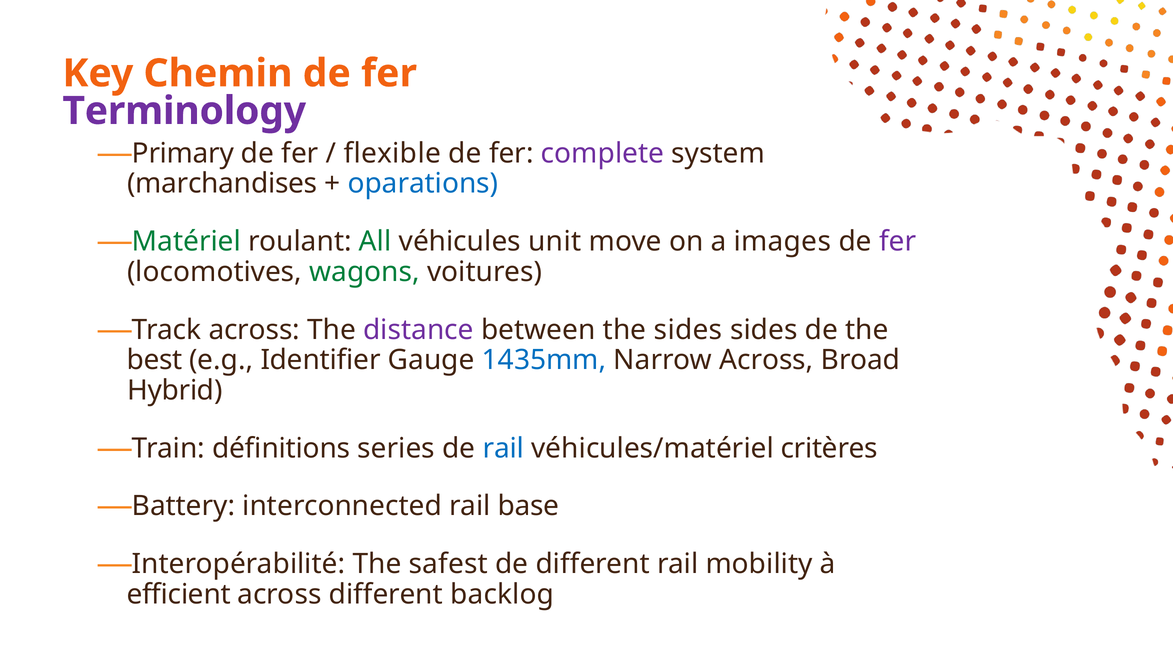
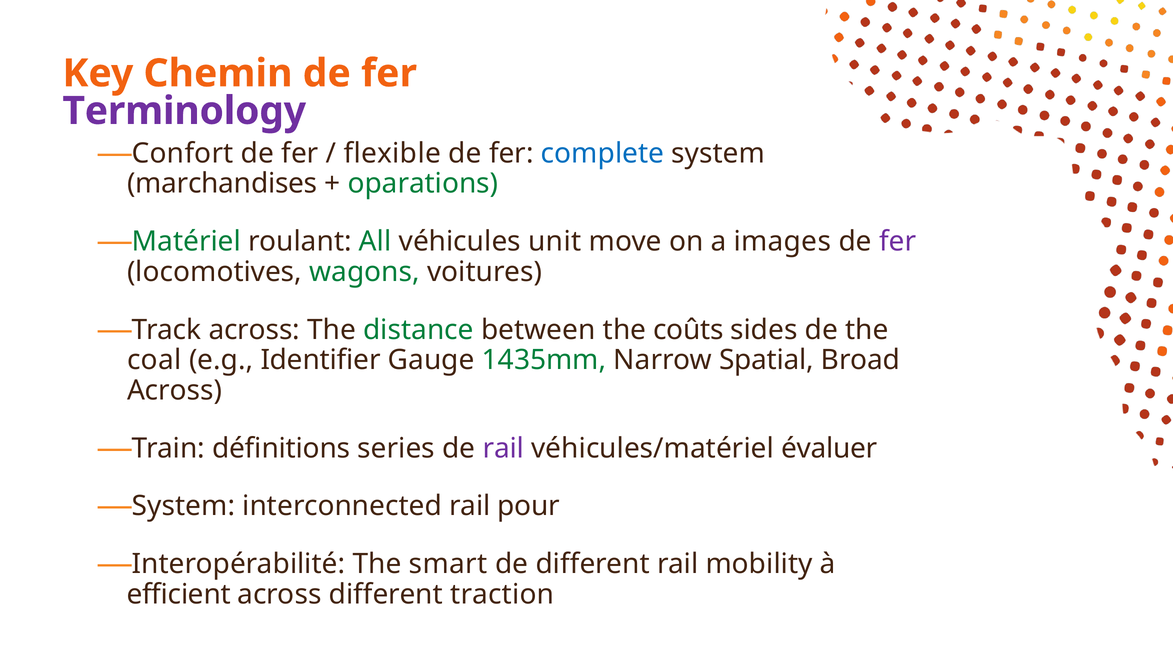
Primary: Primary -> Confort (183, 153)
complete colour: purple -> blue (603, 153)
oparations colour: blue -> green (423, 184)
distance colour: purple -> green (418, 330)
the sides: sides -> coûts (688, 330)
best: best -> coal (154, 360)
1435mm colour: blue -> green (544, 360)
Narrow Across: Across -> Spatial (766, 360)
Hybrid: Hybrid -> Across (175, 390)
rail colour: blue -> purple (503, 448)
critères: critères -> évaluer (829, 448)
Battery: Battery -> System (183, 506)
base: base -> pour (529, 506)
safest: safest -> smart (448, 564)
backlog: backlog -> traction (502, 594)
